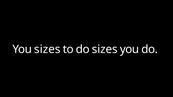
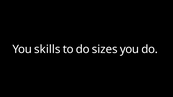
You sizes: sizes -> skills (47, 49)
